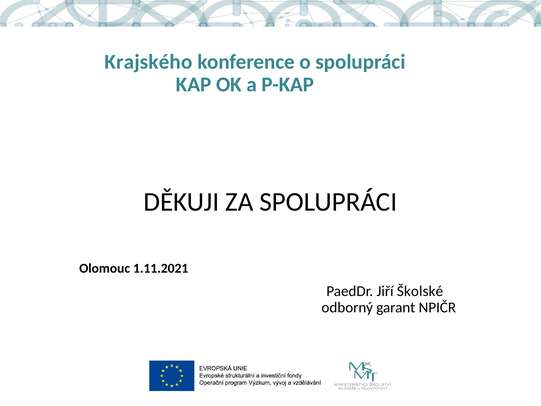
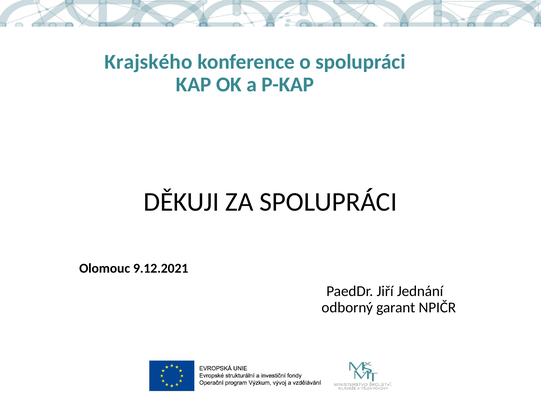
1.11.2021: 1.11.2021 -> 9.12.2021 (161, 268)
Školské: Školské -> Jednání (420, 291)
